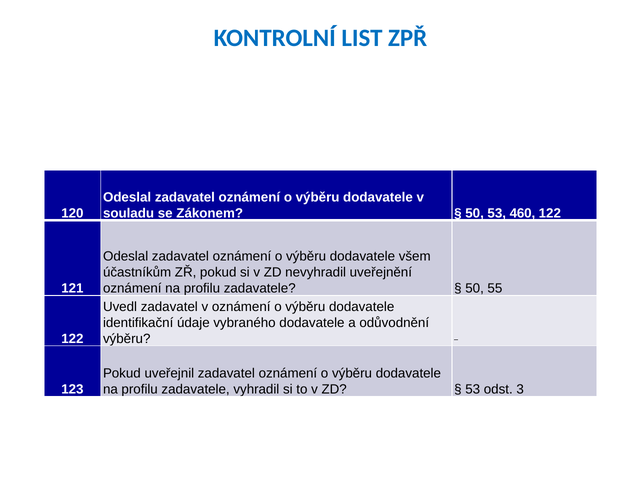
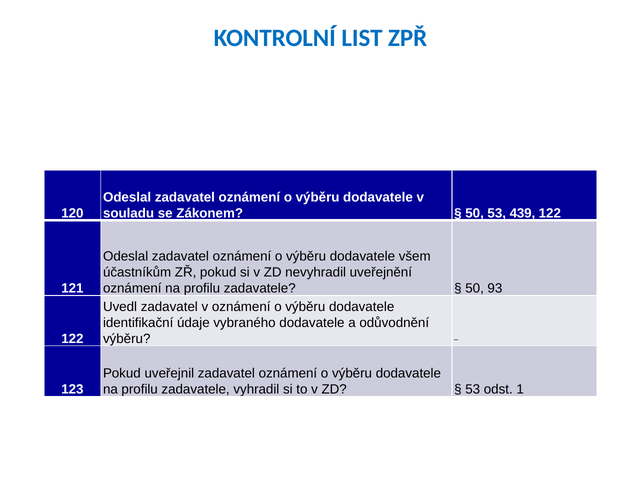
460: 460 -> 439 (522, 213)
55: 55 -> 93 (495, 288)
3: 3 -> 1 (520, 389)
